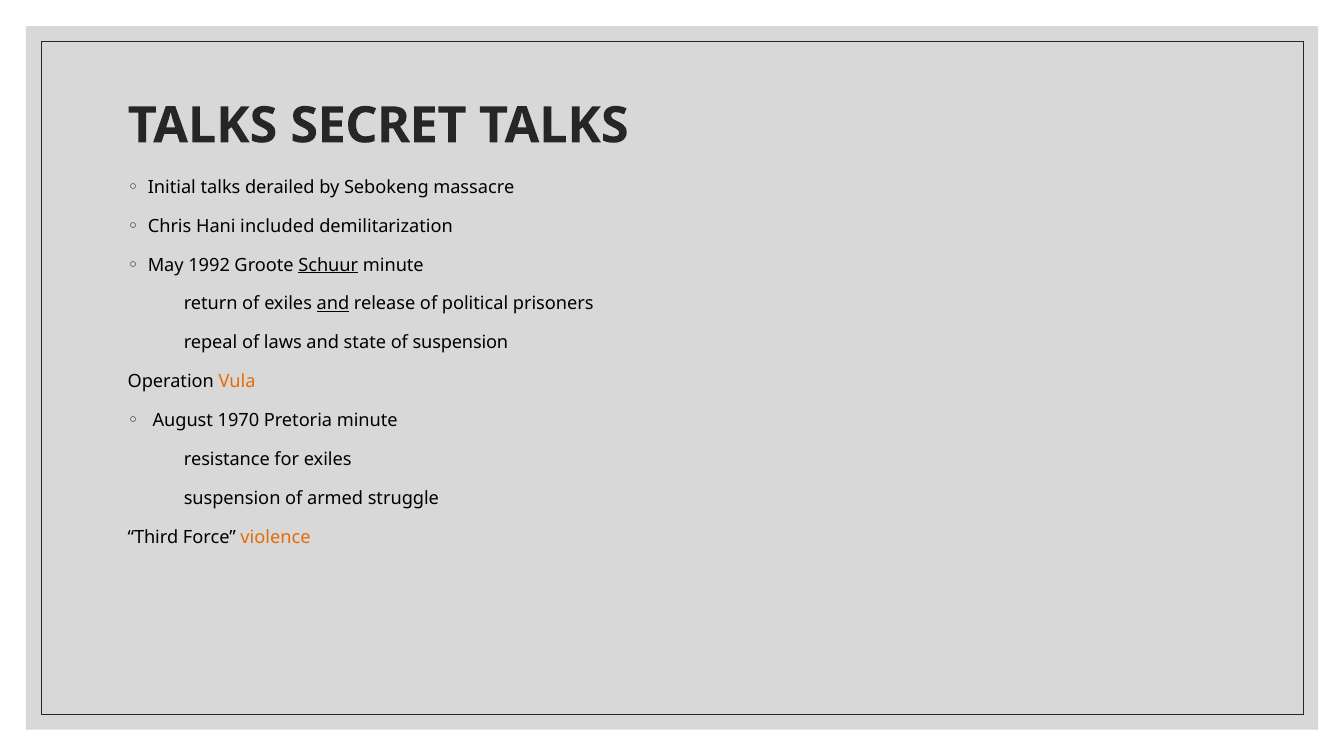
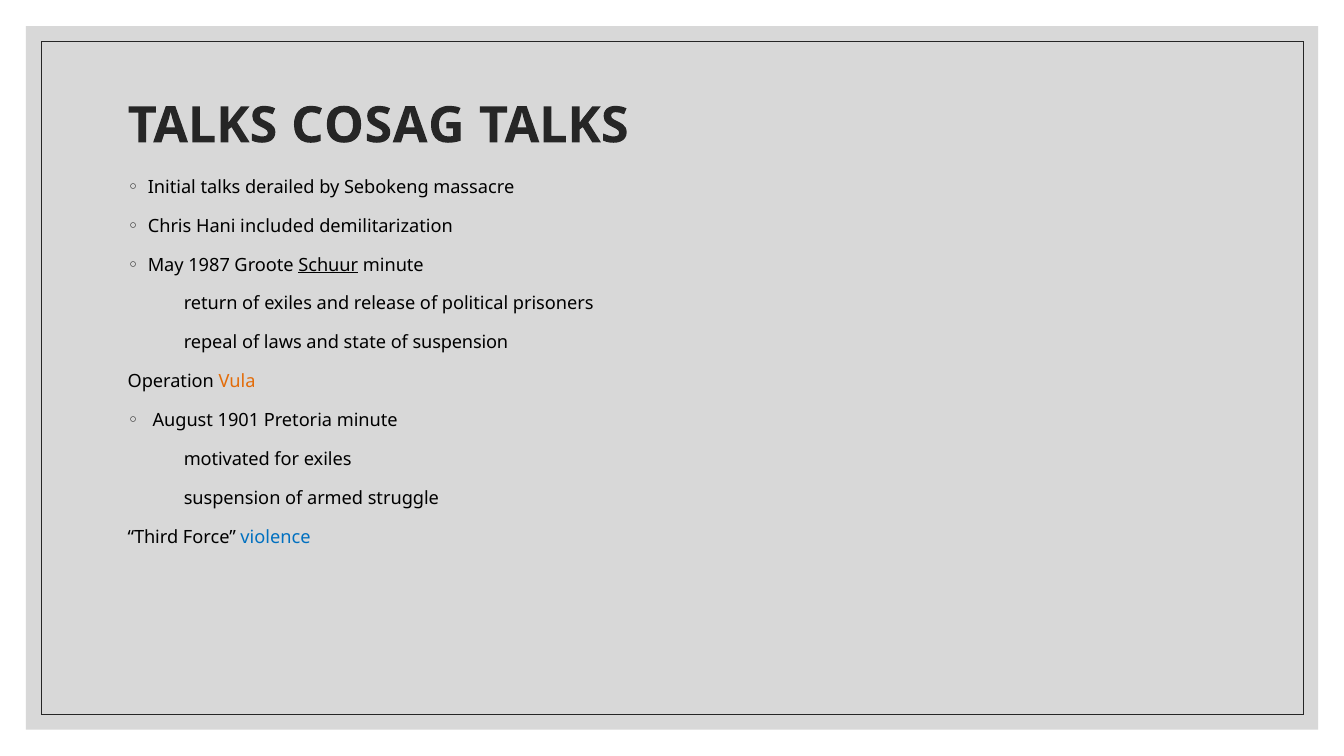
SECRET: SECRET -> COSAG (378, 126)
1992: 1992 -> 1987 (209, 265)
and underline: present -> none (333, 304)
1970: 1970 -> 1901 (238, 421)
resistance: resistance -> motivated (227, 459)
violence colour: orange -> blue (276, 537)
